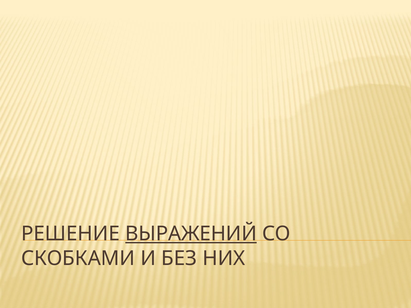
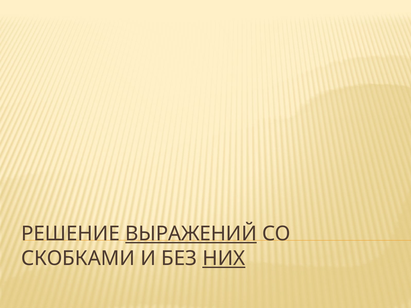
НИХ underline: none -> present (224, 259)
